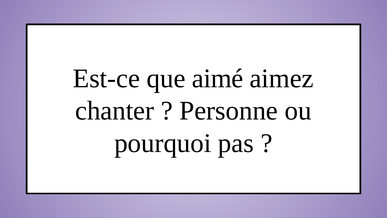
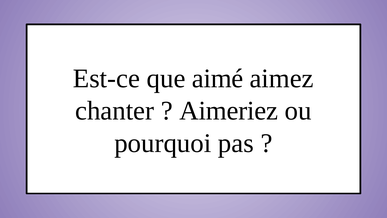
Personne: Personne -> Aimeriez (229, 111)
